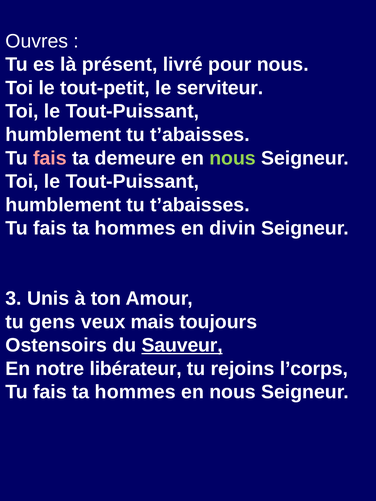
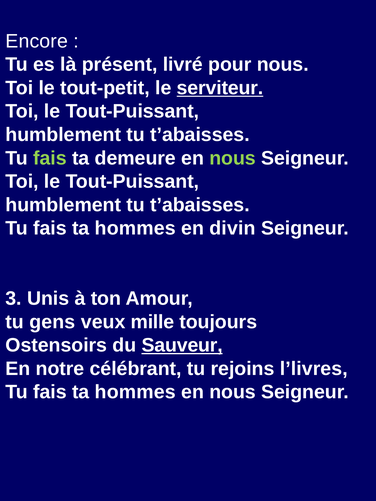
Ouvres: Ouvres -> Encore (37, 41)
serviteur underline: none -> present (220, 88)
fais colour: pink -> light green (50, 158)
mais: mais -> mille (152, 322)
libérateur: libérateur -> célébrant (136, 369)
l’corps: l’corps -> l’livres (314, 369)
